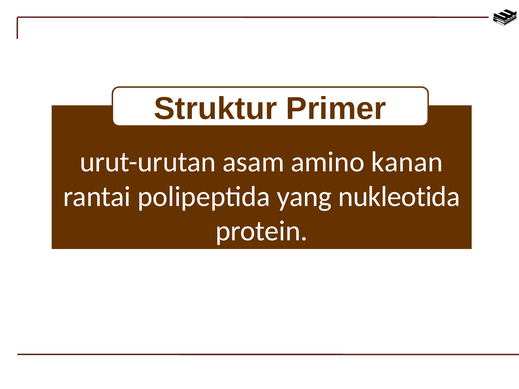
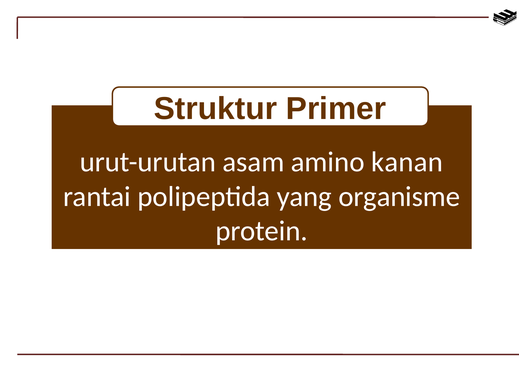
nukleotida: nukleotida -> organisme (399, 197)
